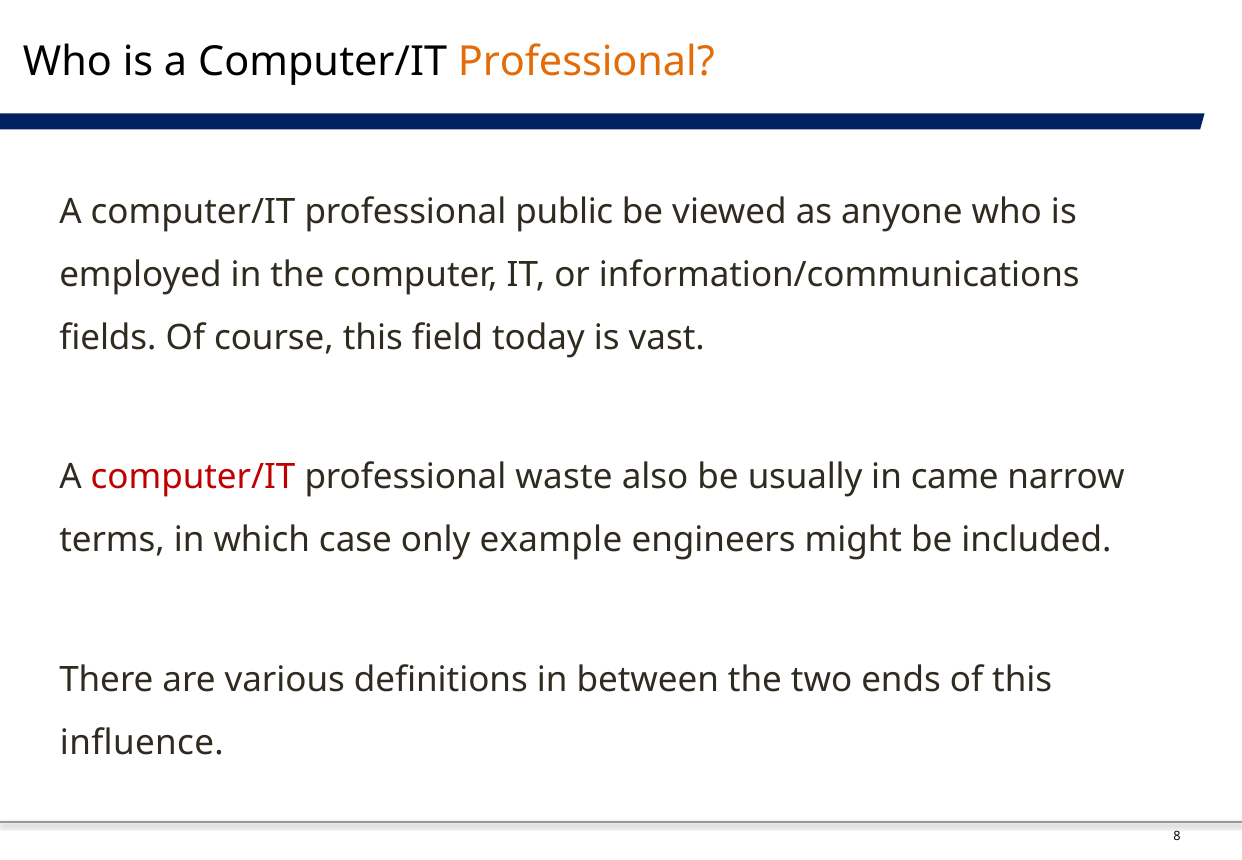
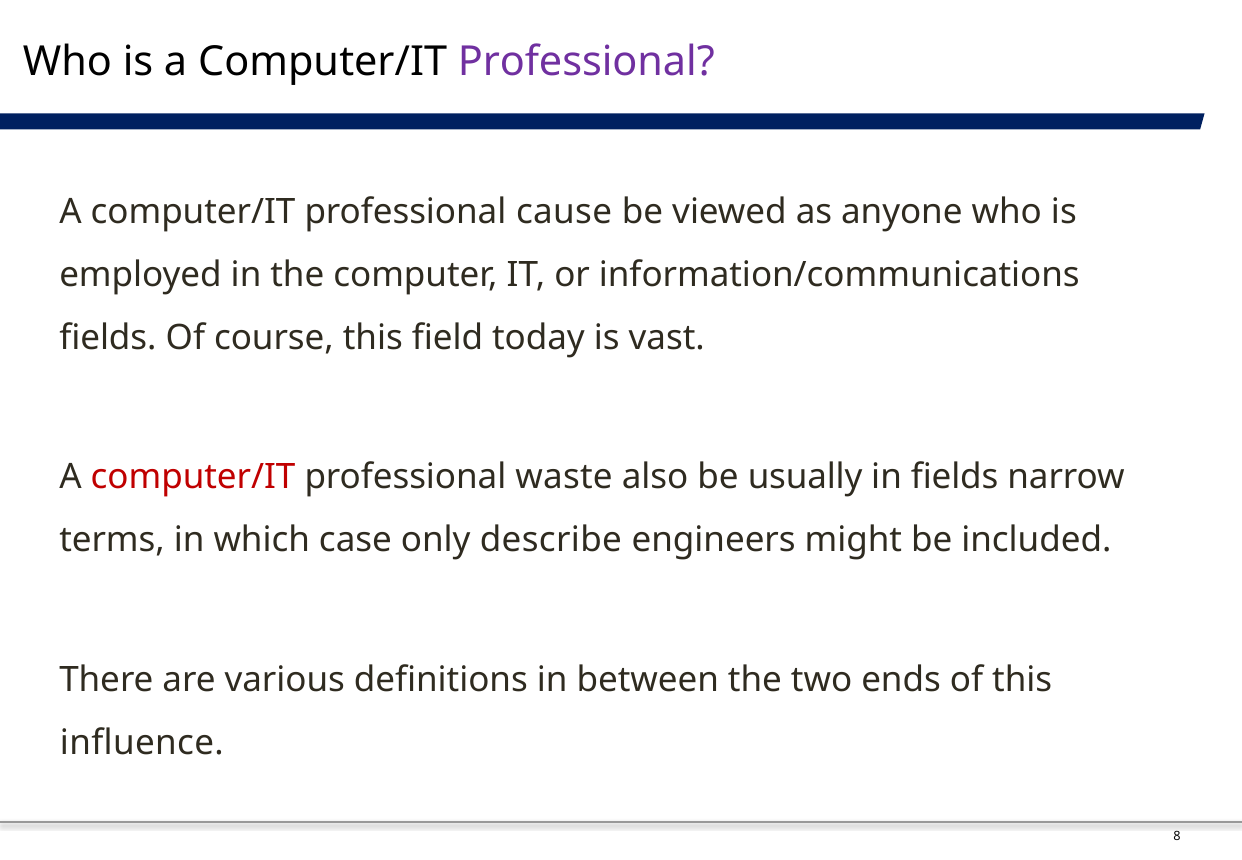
Professional colour: orange -> purple (586, 62)
public: public -> cause (564, 211)
in came: came -> fields (955, 477)
example: example -> describe (551, 540)
